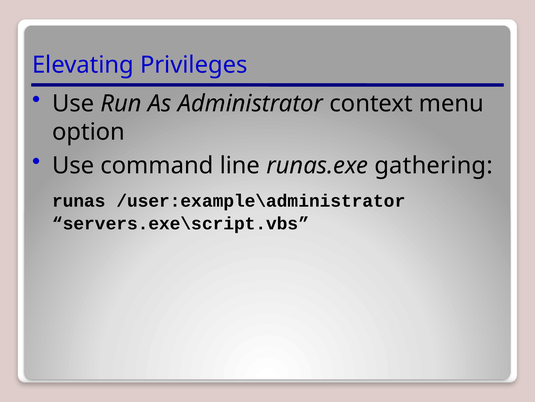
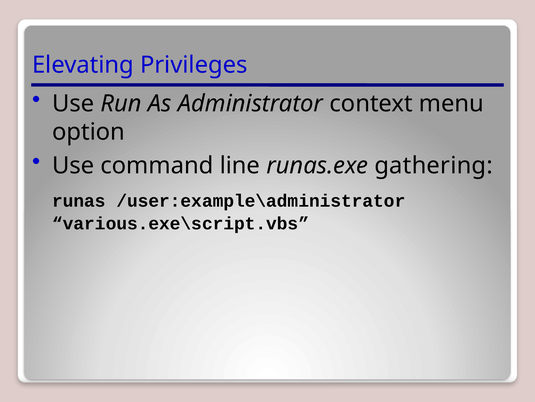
servers.exe\script.vbs: servers.exe\script.vbs -> various.exe\script.vbs (181, 223)
